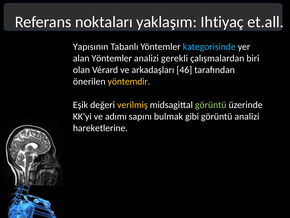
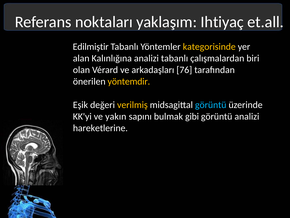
Yapısının: Yapısının -> Edilmiştir (91, 47)
kategorisinde colour: light blue -> yellow (209, 47)
alan Yöntemler: Yöntemler -> Kalınlığına (112, 58)
analizi gerekli: gerekli -> tabanlı (175, 58)
46: 46 -> 76 (184, 70)
görüntü colour: light green -> light blue (211, 105)
adımı: adımı -> yakın (116, 116)
